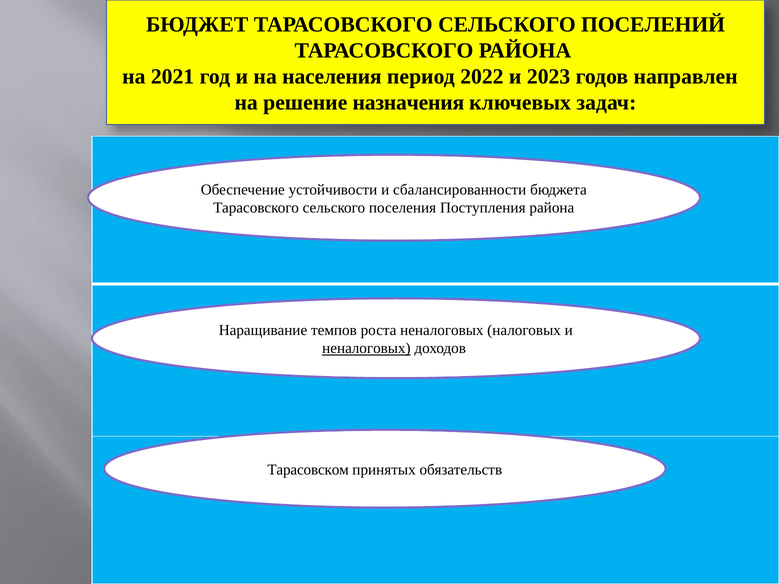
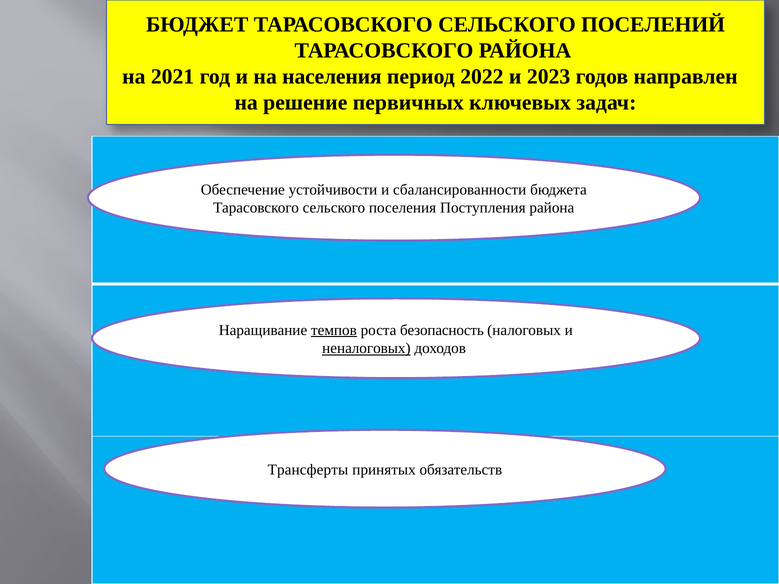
назначения: назначения -> первичных (408, 103)
темпов underline: none -> present (334, 330)
роста неналоговых: неналоговых -> безопасность (442, 330)
Тарасовском: Тарасовском -> Трансферты (308, 470)
